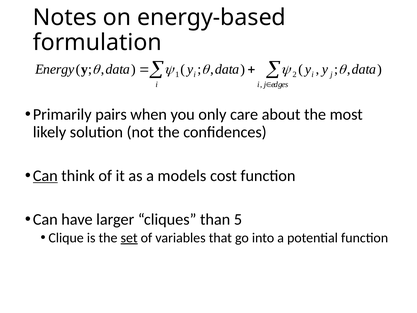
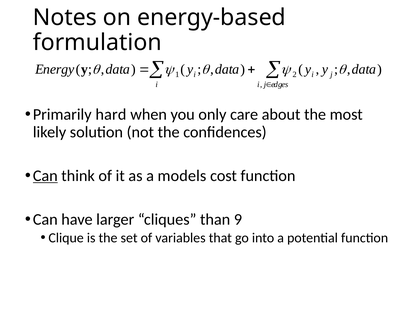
pairs: pairs -> hard (111, 114)
5: 5 -> 9 (238, 219)
set underline: present -> none (129, 238)
